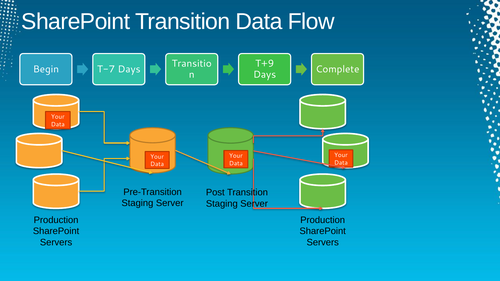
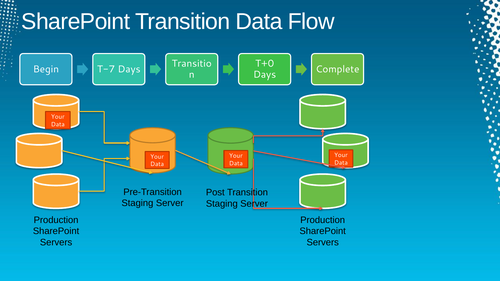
T+9: T+9 -> T+0 (265, 64)
